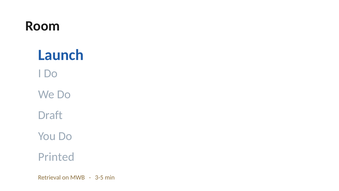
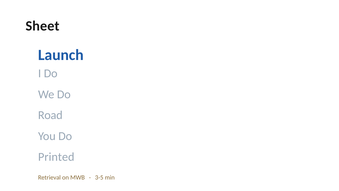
Room: Room -> Sheet (42, 26)
Draft: Draft -> Road (50, 115)
